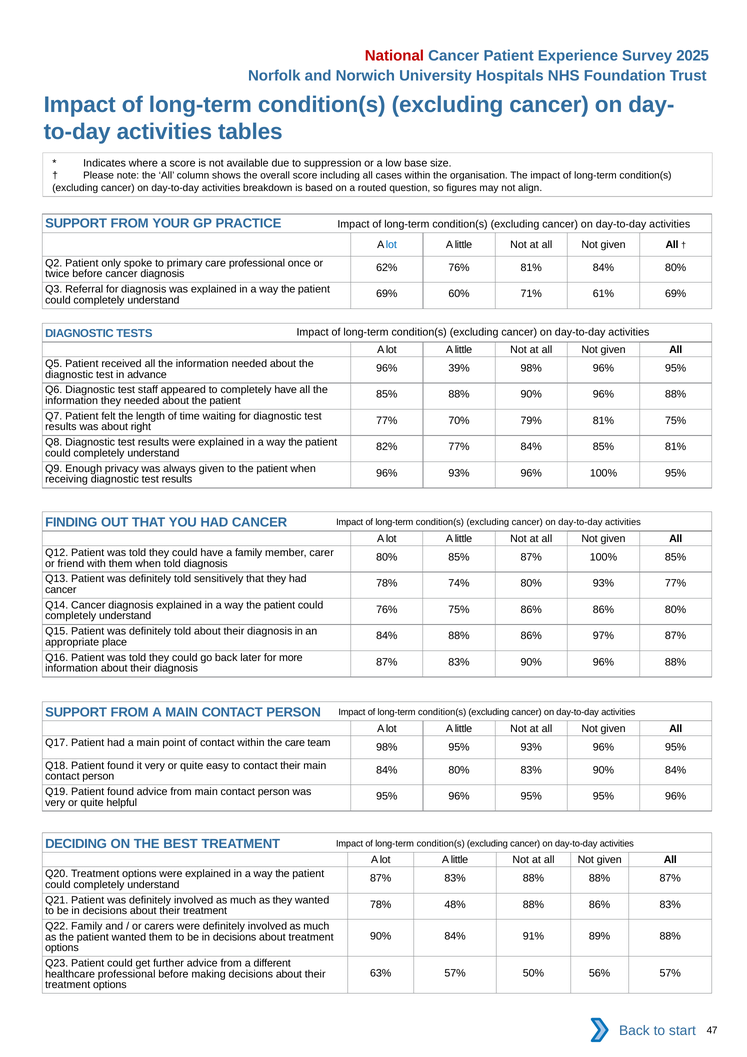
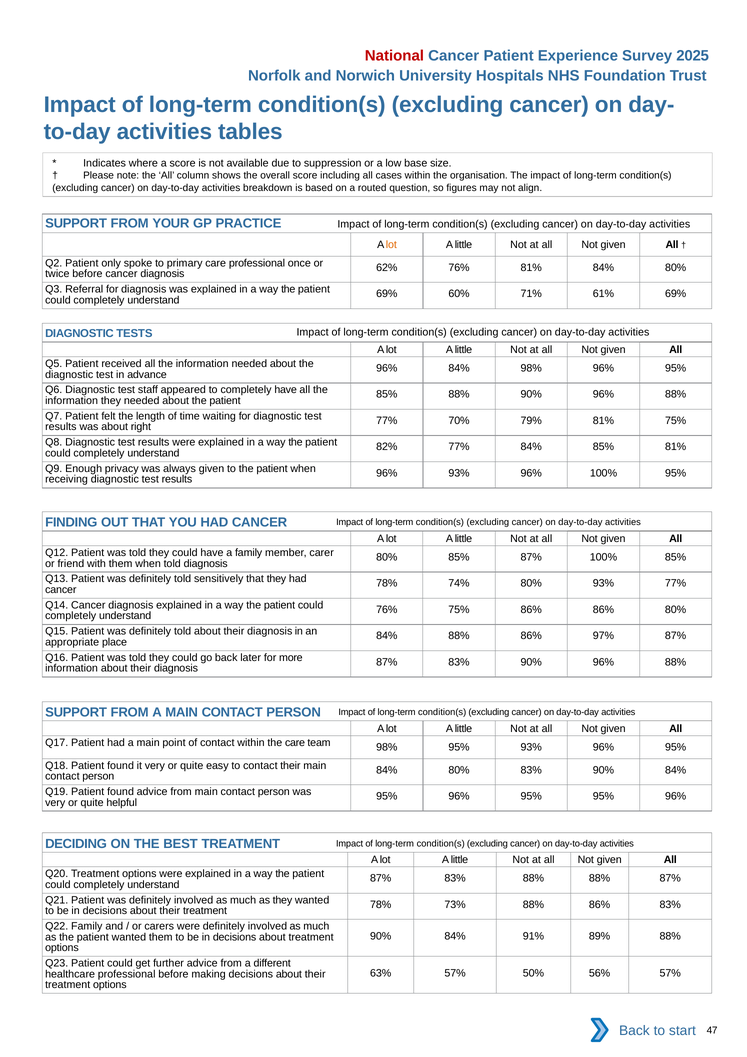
lot colour: blue -> orange (391, 245)
96% 39%: 39% -> 84% (459, 368)
48%: 48% -> 73% (455, 905)
